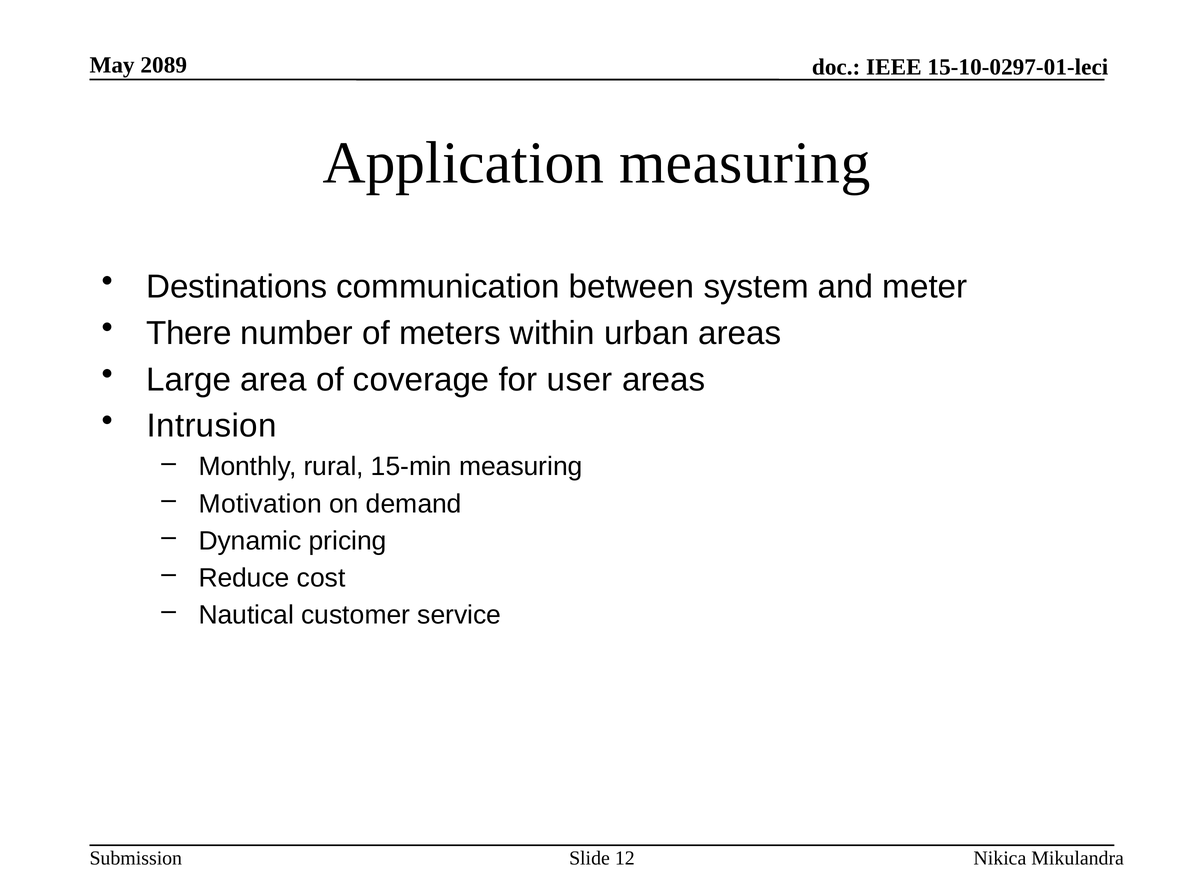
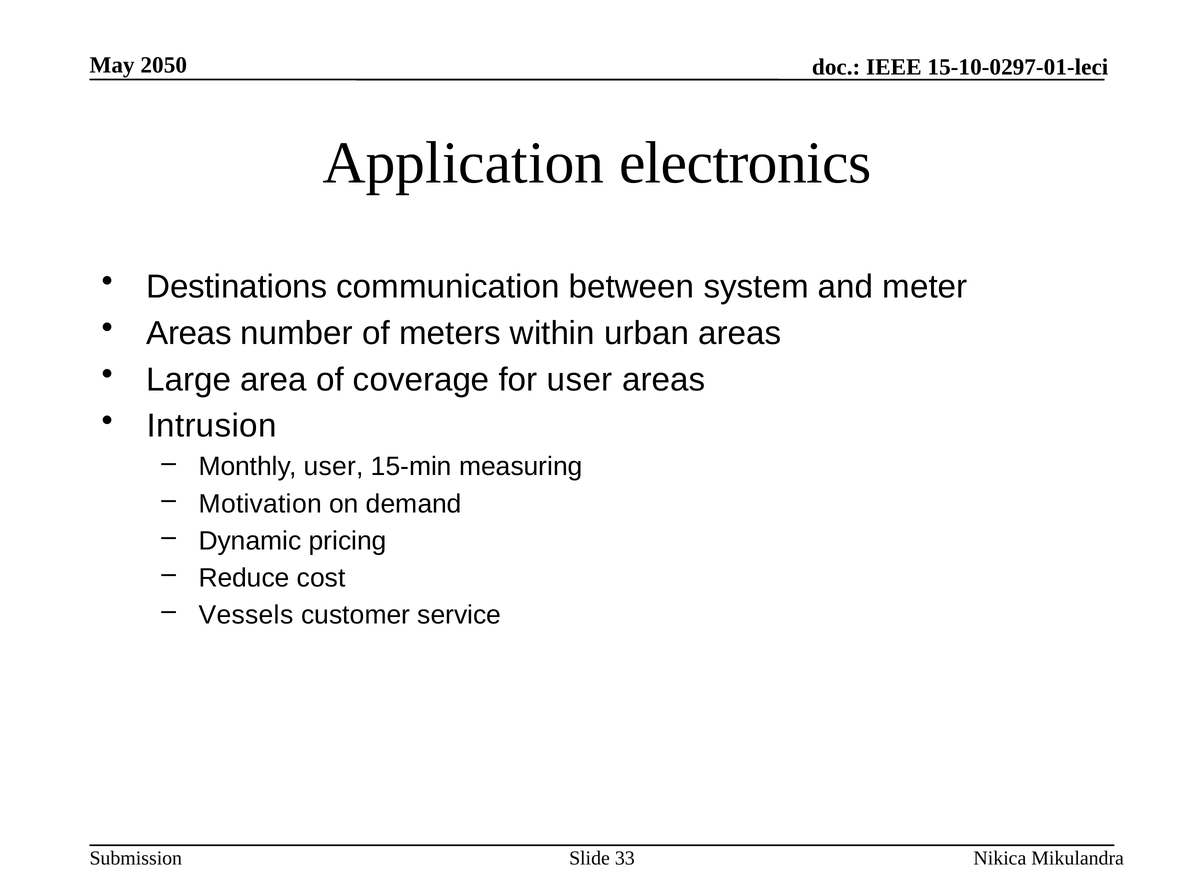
2089: 2089 -> 2050 (164, 65)
Application measuring: measuring -> electronics (745, 163)
There: There -> Areas (189, 333)
Monthly rural: rural -> user (334, 467)
Nautical: Nautical -> Vessels (246, 615)
12: 12 -> 33 (625, 859)
